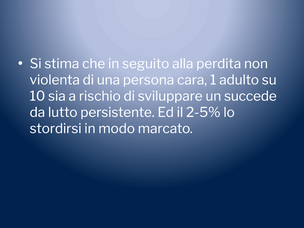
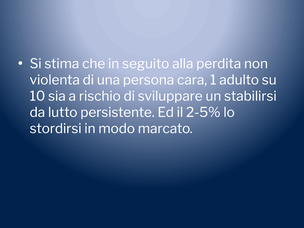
succede: succede -> stabilirsi (250, 96)
